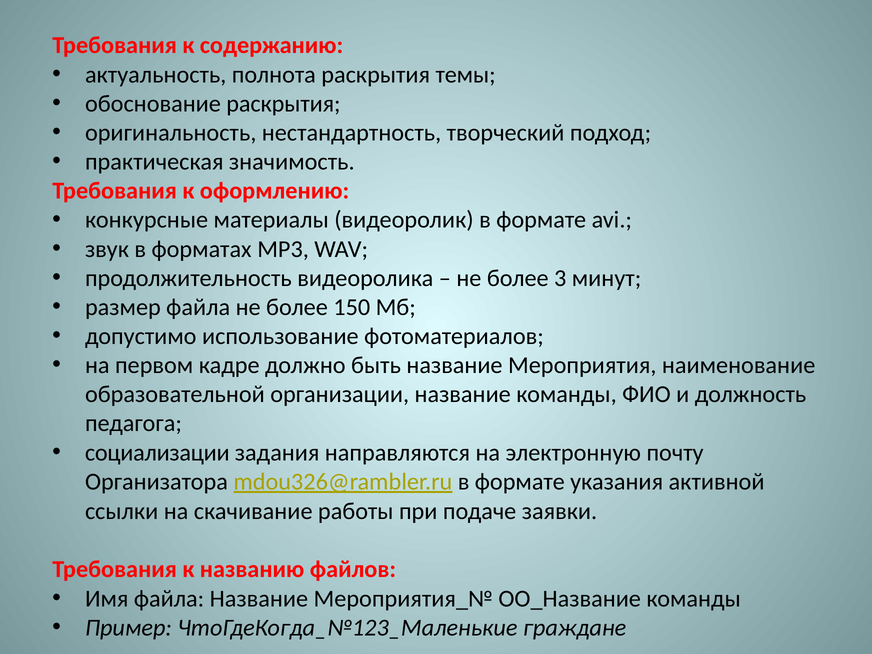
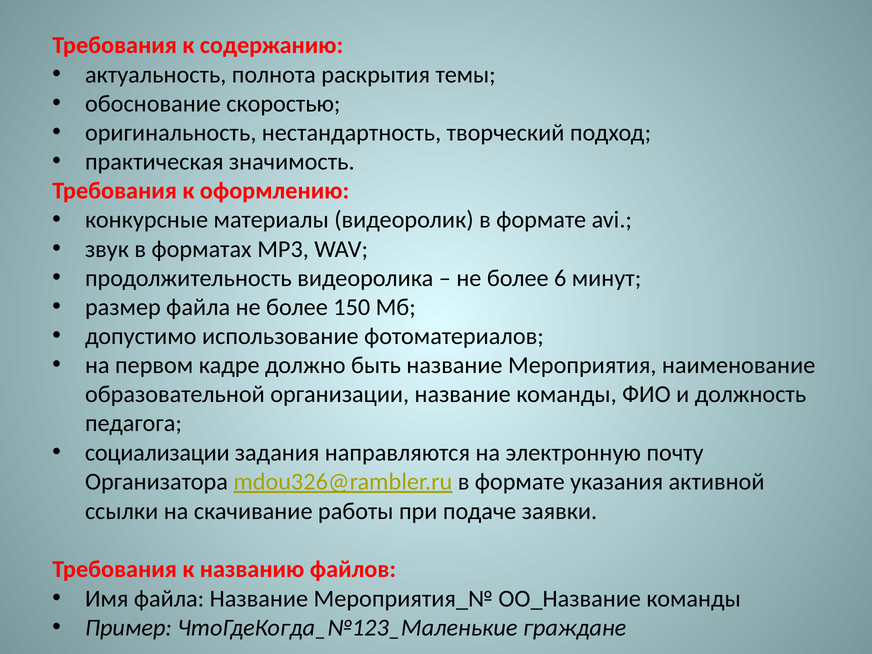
обоснование раскрытия: раскрытия -> скоростью (283, 104)
3: 3 -> 6 (560, 278)
